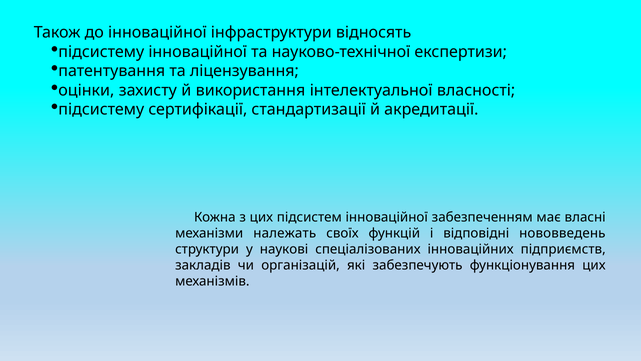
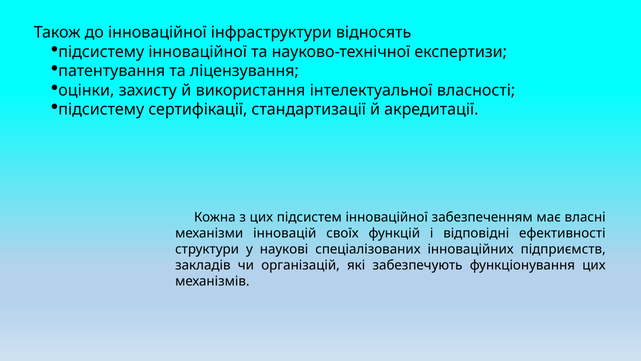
належать: належать -> інновацій (285, 233)
нововведень: нововведень -> ефективності (562, 233)
